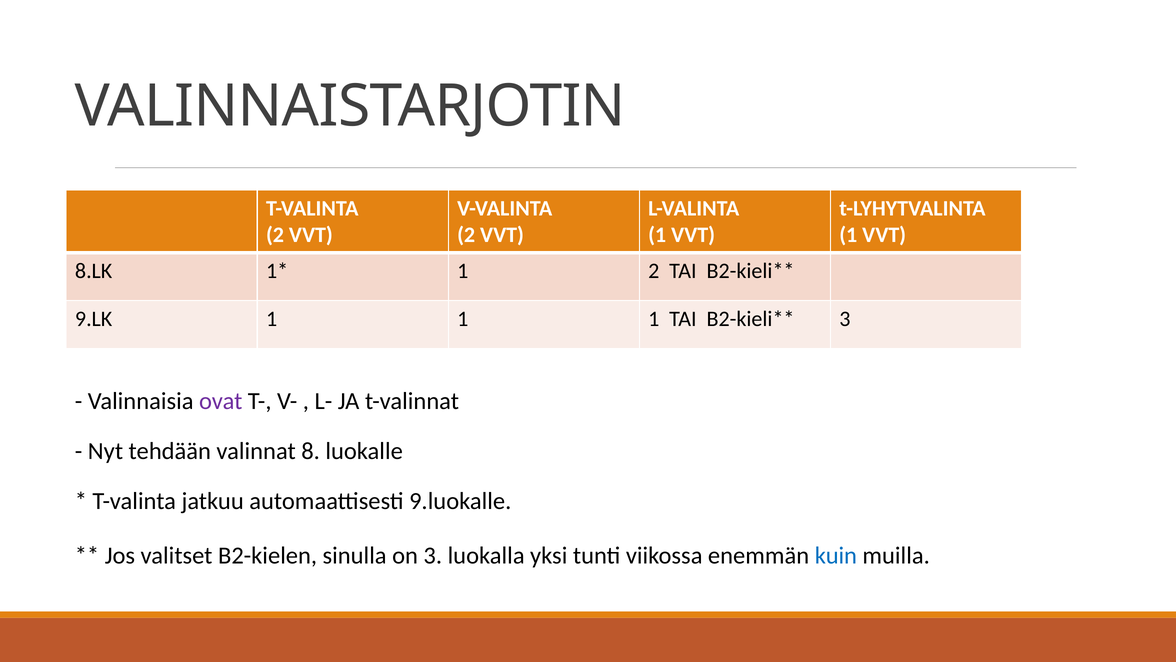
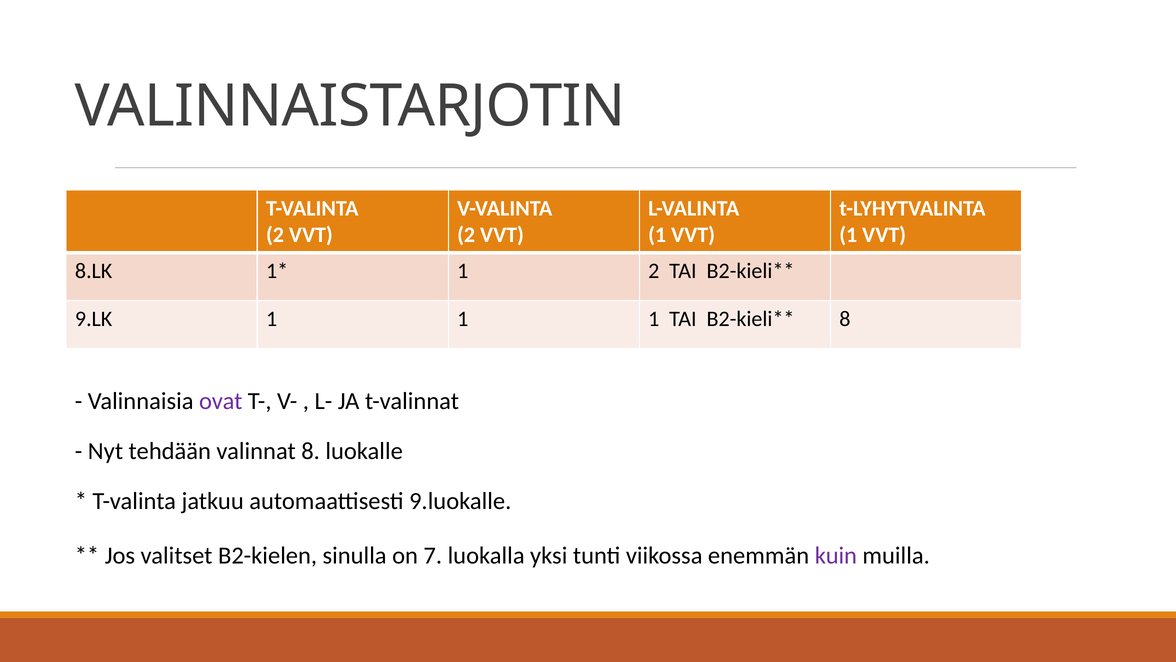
3: 3 -> 8 (845, 319)
on 3: 3 -> 7 (433, 555)
kuin colour: blue -> purple (836, 555)
